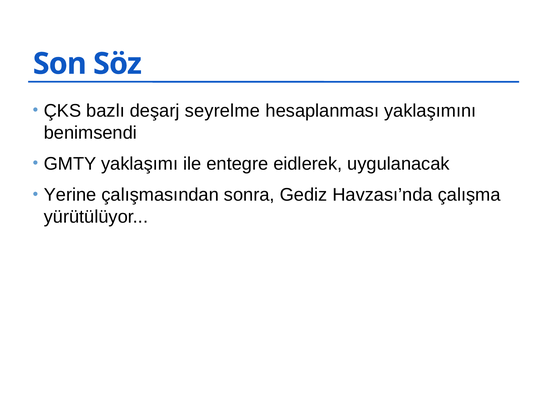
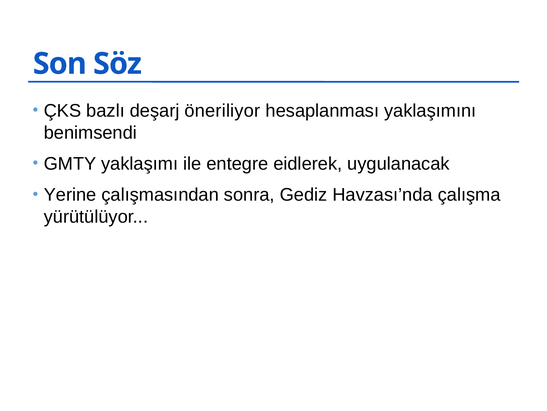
seyrelme: seyrelme -> öneriliyor (222, 111)
